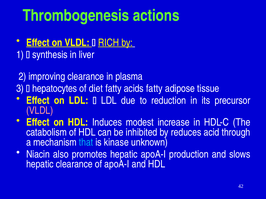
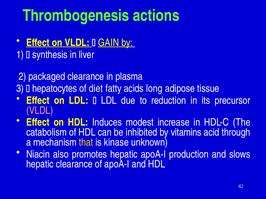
RICH: RICH -> GAIN (109, 43)
improving: improving -> packaged (47, 77)
acids fatty: fatty -> long (154, 89)
reduces: reduces -> vitamins (186, 133)
that colour: light blue -> yellow (86, 143)
